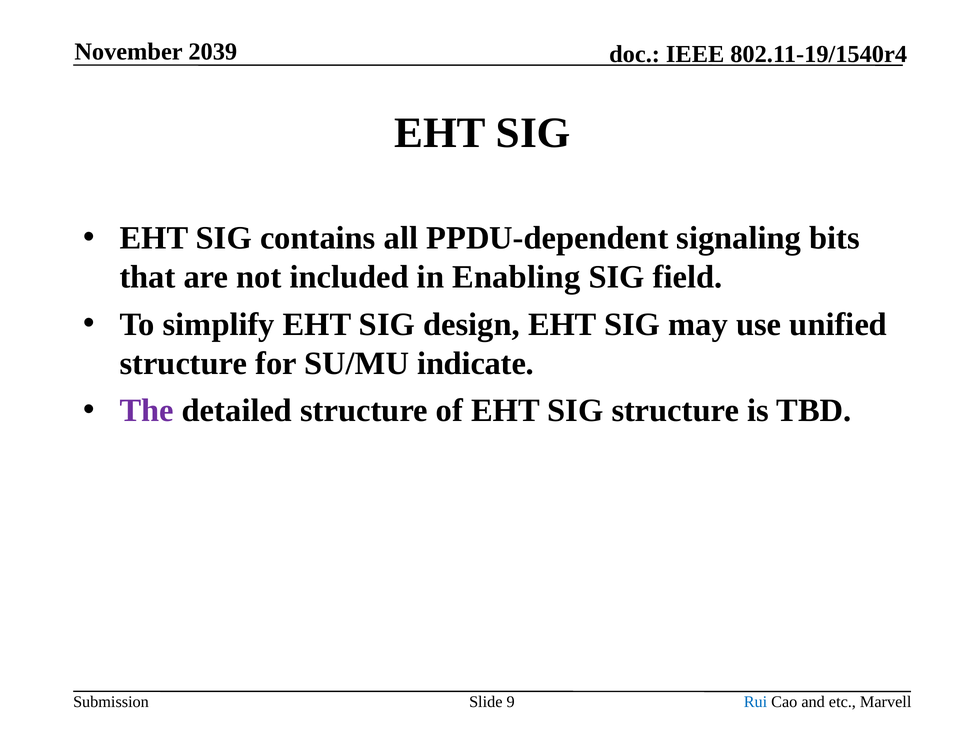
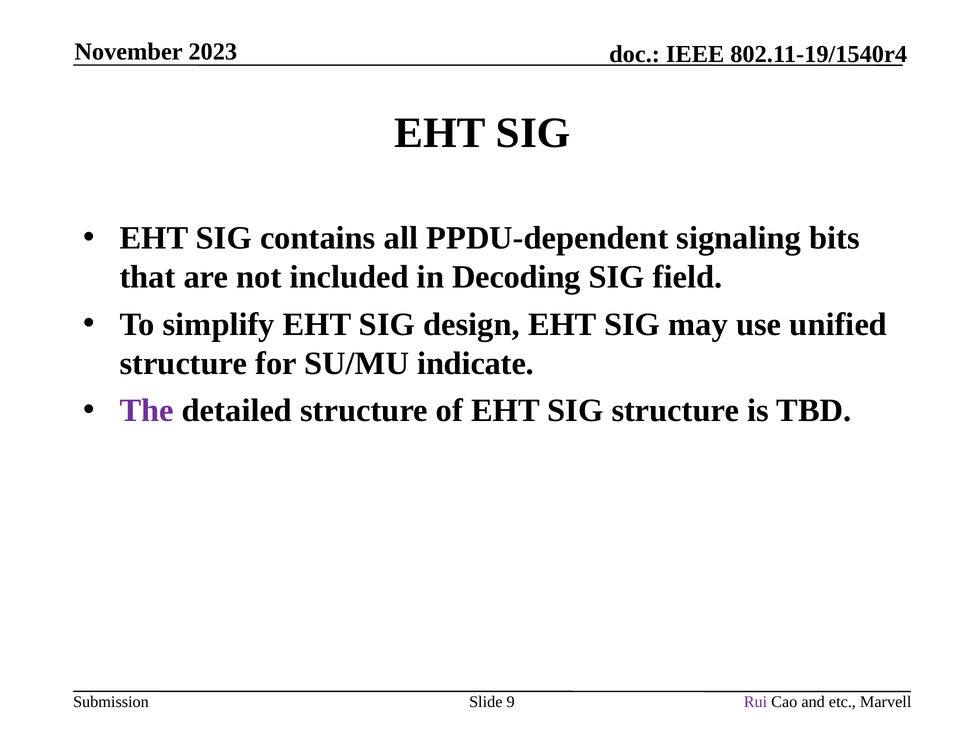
2039: 2039 -> 2023 (213, 52)
Enabling: Enabling -> Decoding (516, 277)
Rui colour: blue -> purple (755, 702)
